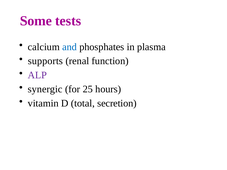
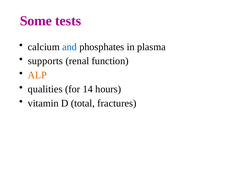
ALP colour: purple -> orange (37, 75)
synergic: synergic -> qualities (45, 89)
25: 25 -> 14 (88, 89)
secretion: secretion -> fractures (117, 103)
